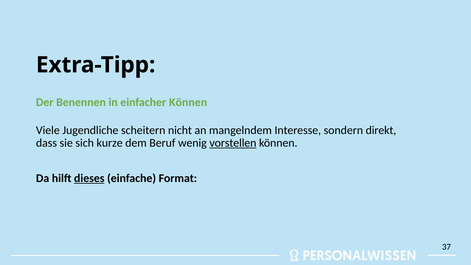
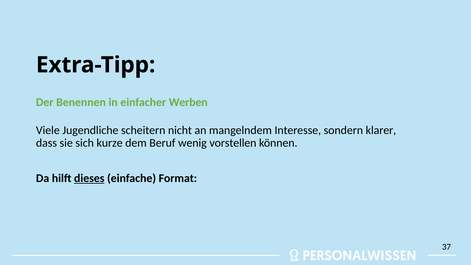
einfacher Können: Können -> Werben (188, 102)
direkt: direkt -> klarer (381, 130)
vorstellen underline: present -> none (233, 143)
